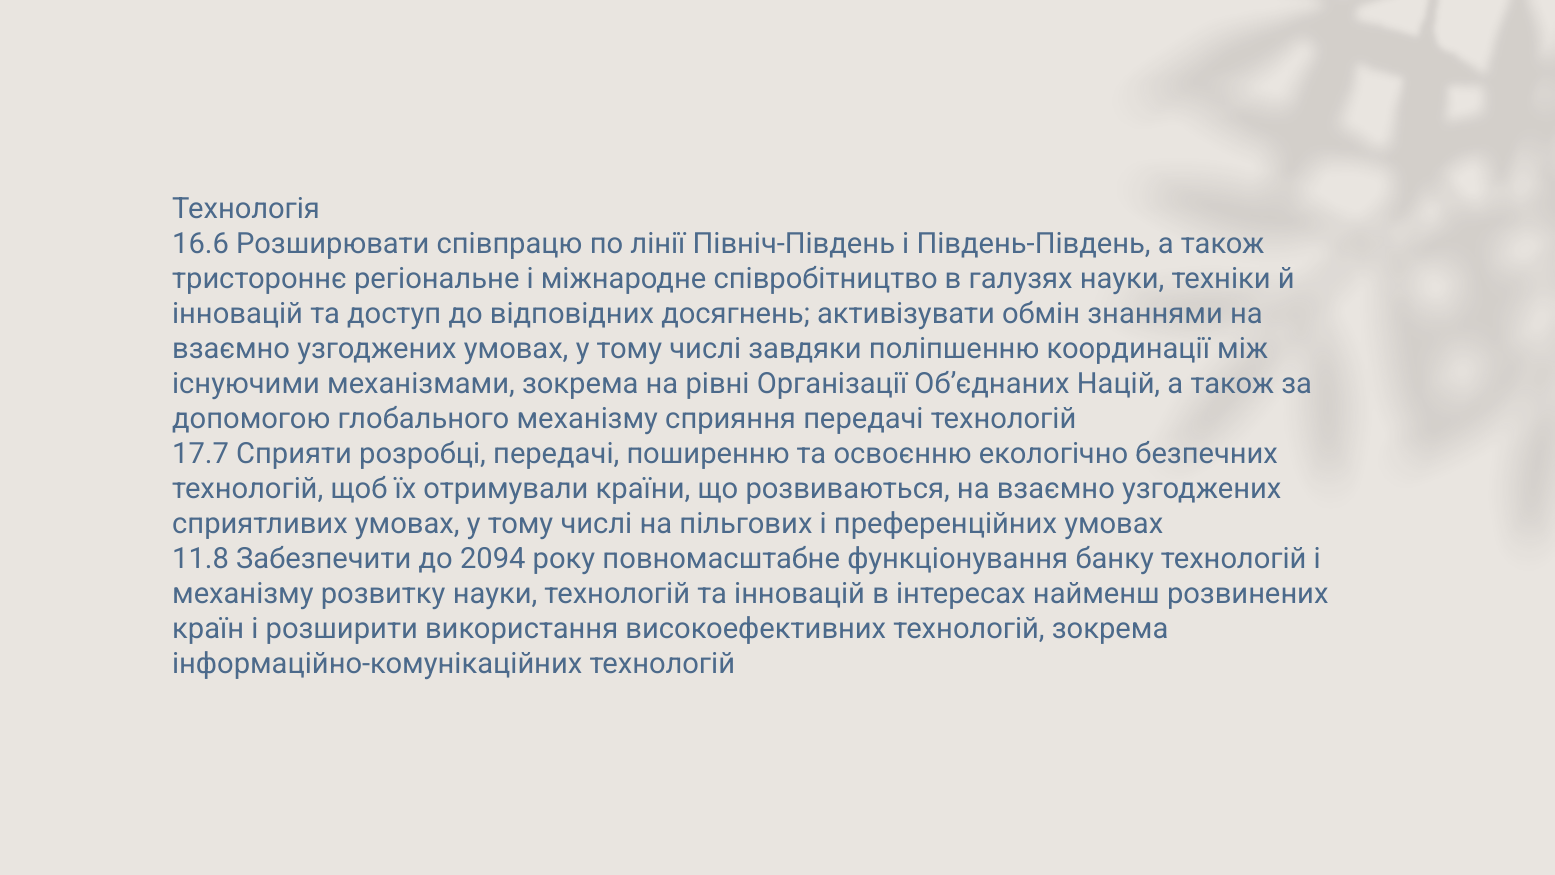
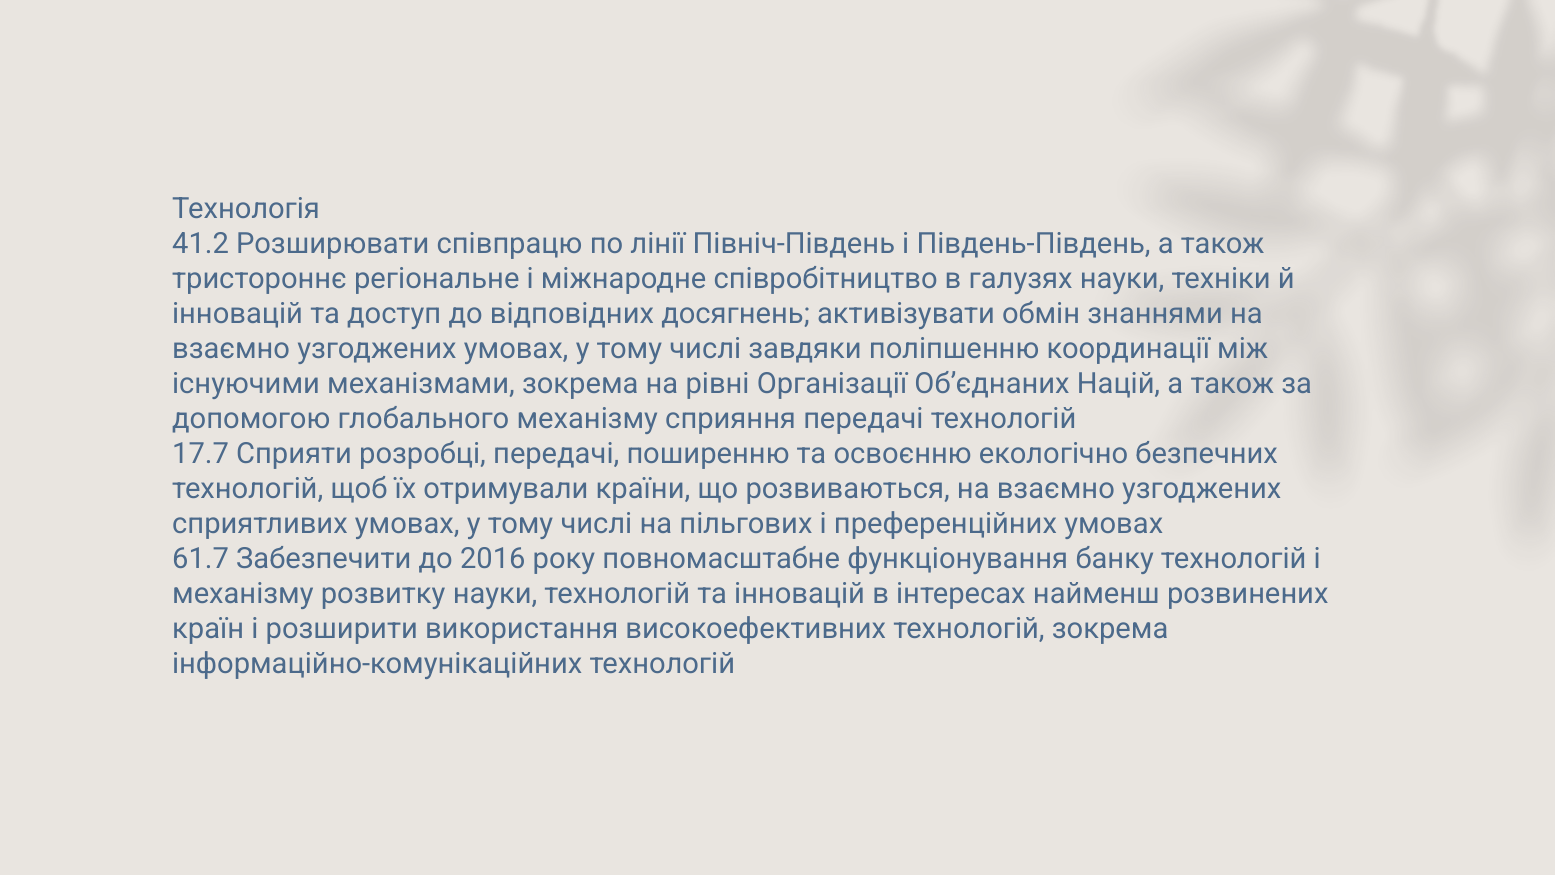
16.6: 16.6 -> 41.2 (201, 244)
11.8: 11.8 -> 61.7 (201, 559)
2094: 2094 -> 2016 (493, 559)
